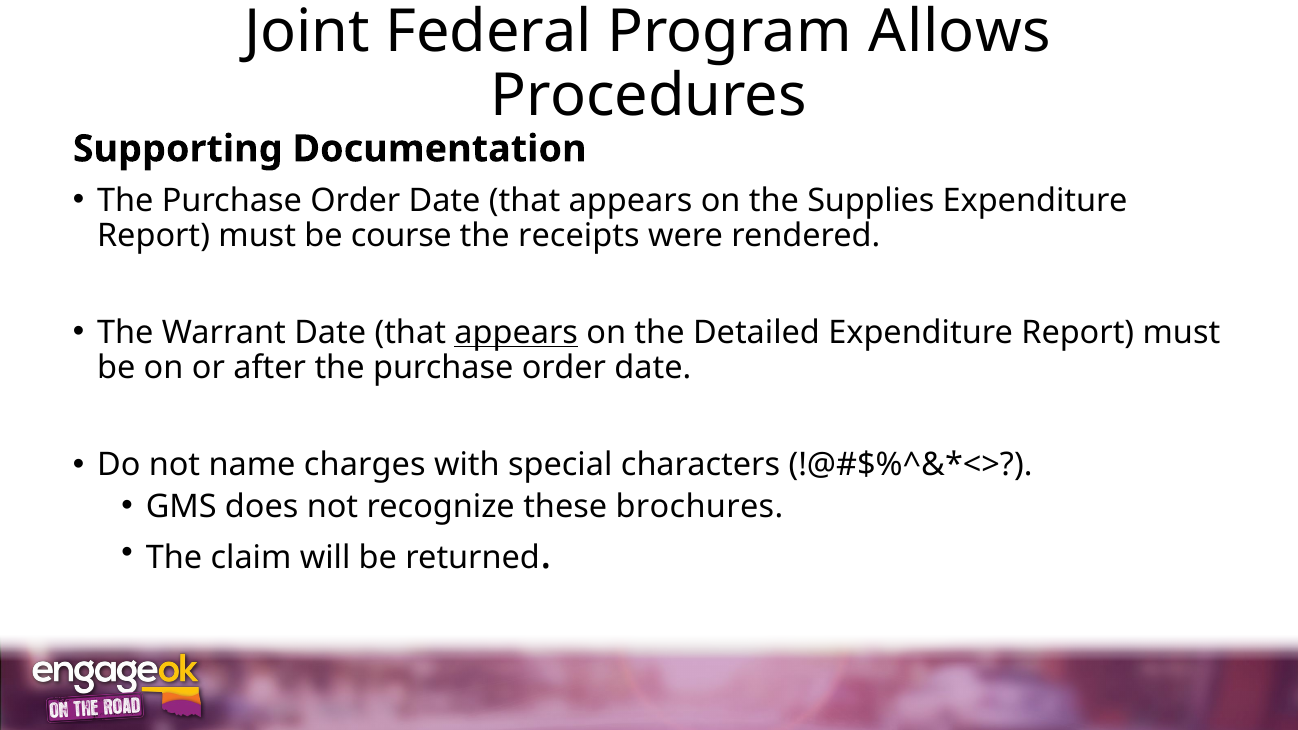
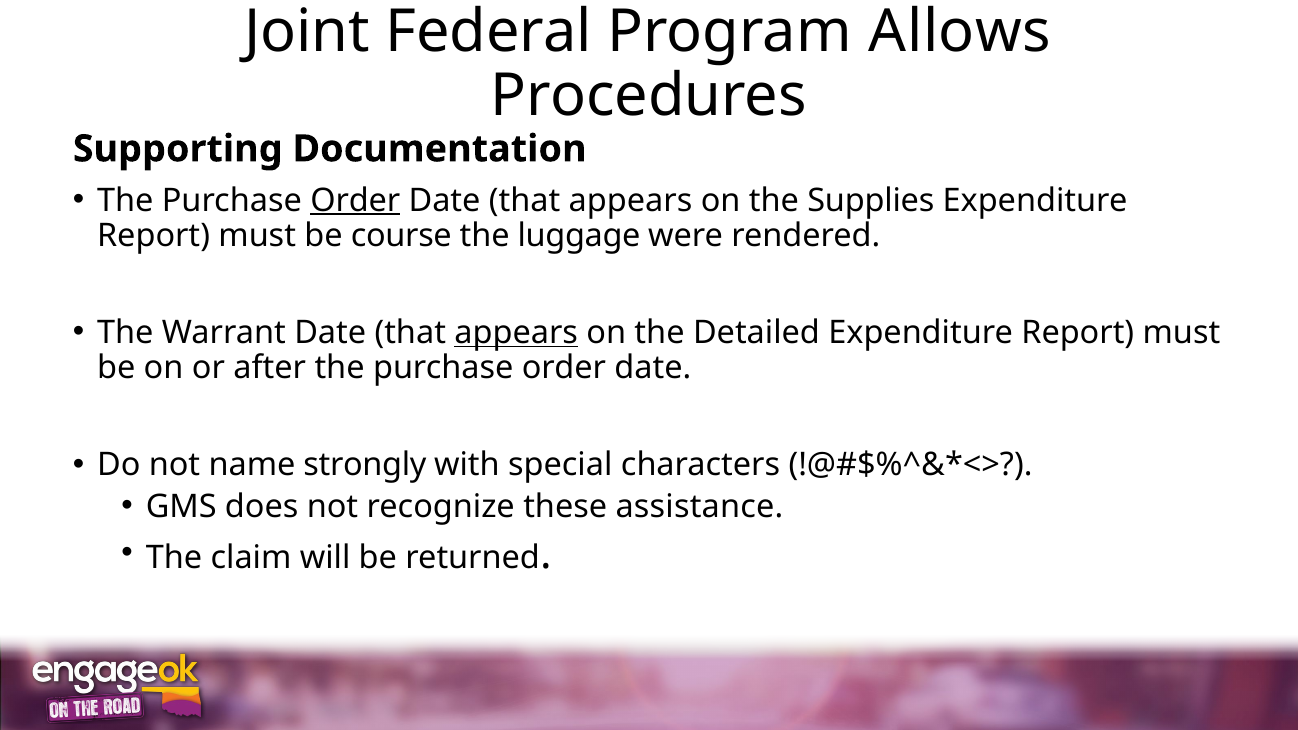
Order underline: none -> present (355, 200)
receipts: receipts -> luggage (579, 235)
charges: charges -> strongly (365, 465)
brochures: brochures -> assistance (699, 507)
